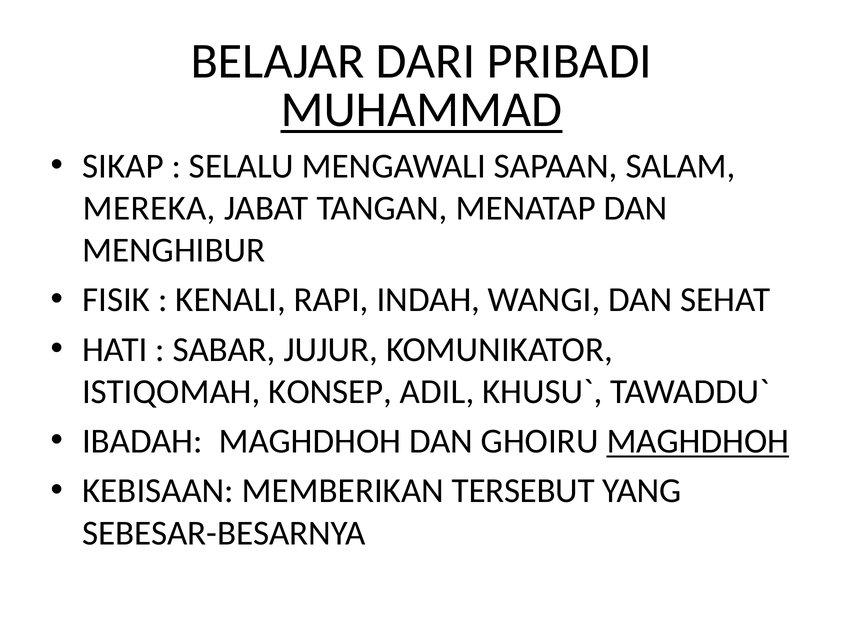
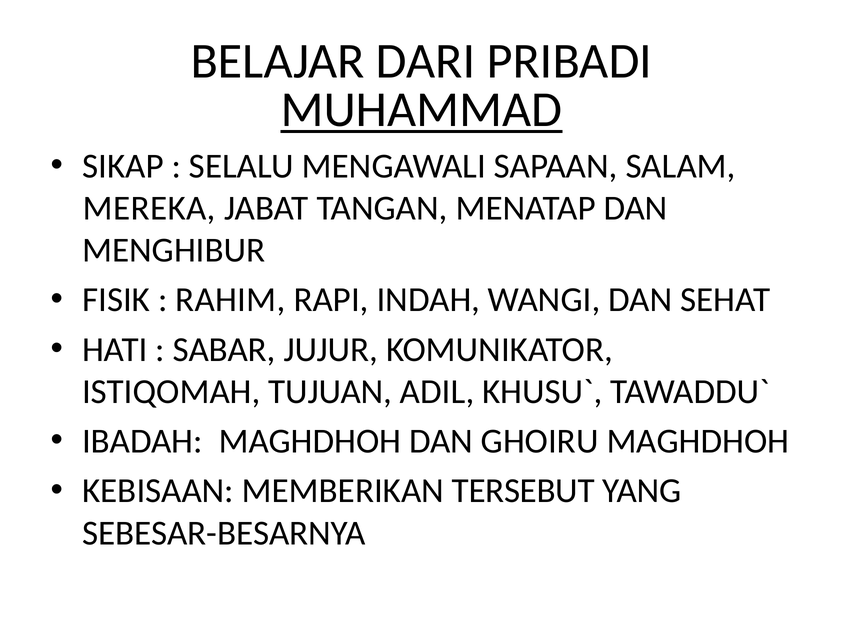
KENALI: KENALI -> RAHIM (230, 300)
KONSEP: KONSEP -> TUJUAN (330, 392)
MAGHDHOH underline: present -> none (698, 441)
